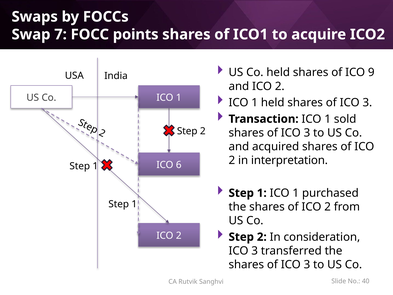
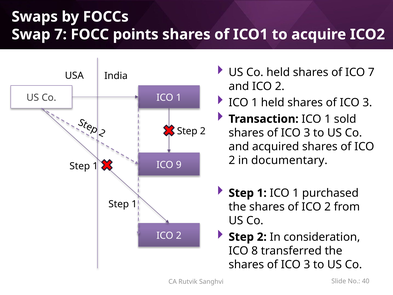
ICO 9: 9 -> 7 (371, 72)
interpretation: interpretation -> documentary (289, 160)
6: 6 -> 9 (179, 165)
3: 3 -> 8 (255, 251)
